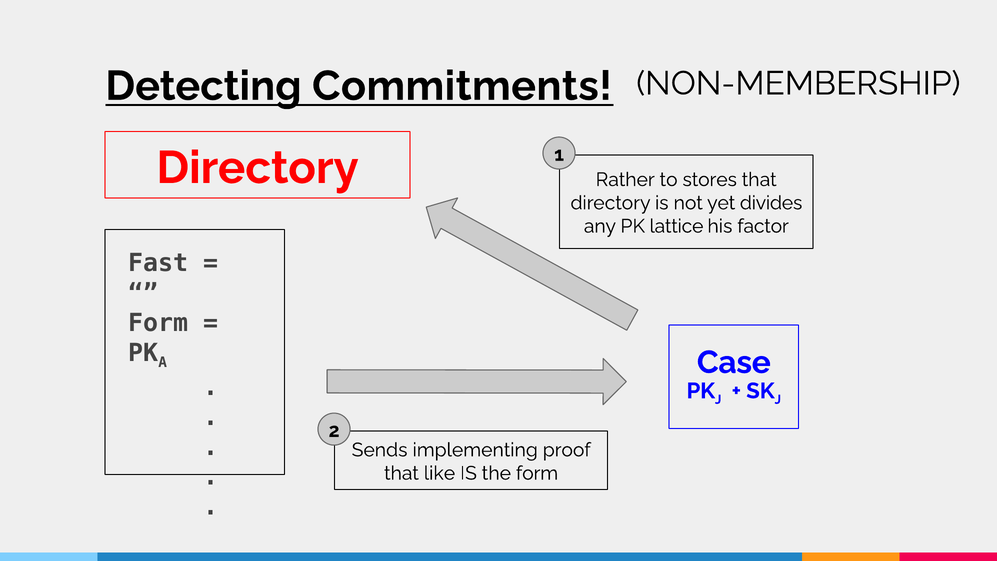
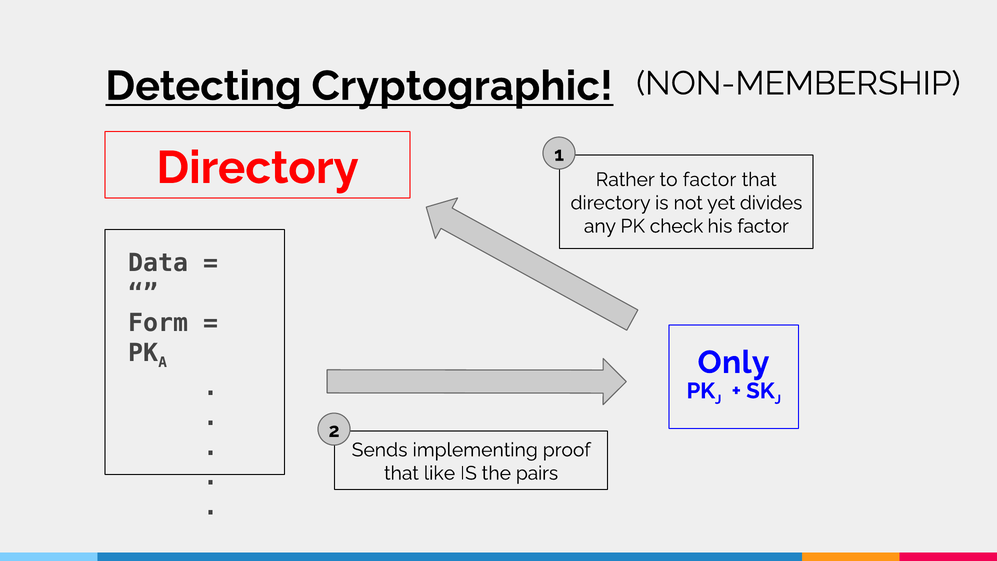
Commitments: Commitments -> Cryptographic (462, 86)
to stores: stores -> factor (710, 180)
lattice: lattice -> check (676, 226)
Fast: Fast -> Data (158, 263)
Case: Case -> Only (733, 362)
the form: form -> pairs (537, 473)
